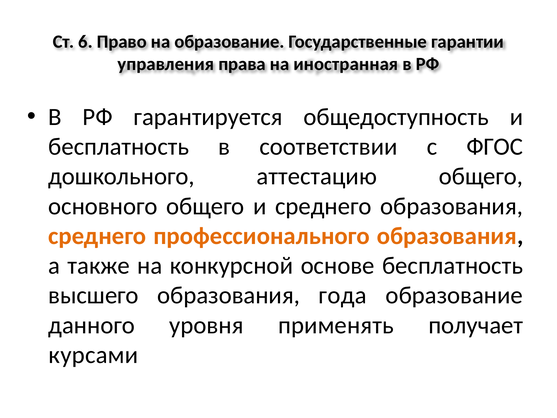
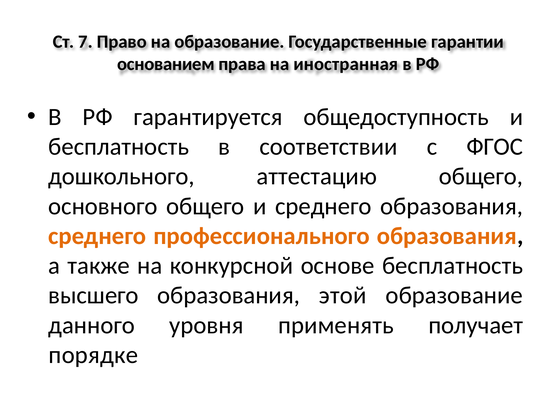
6: 6 -> 7 (85, 42)
управления: управления -> основанием (166, 64)
года: года -> этой (343, 295)
курсами: курсами -> порядке (93, 355)
